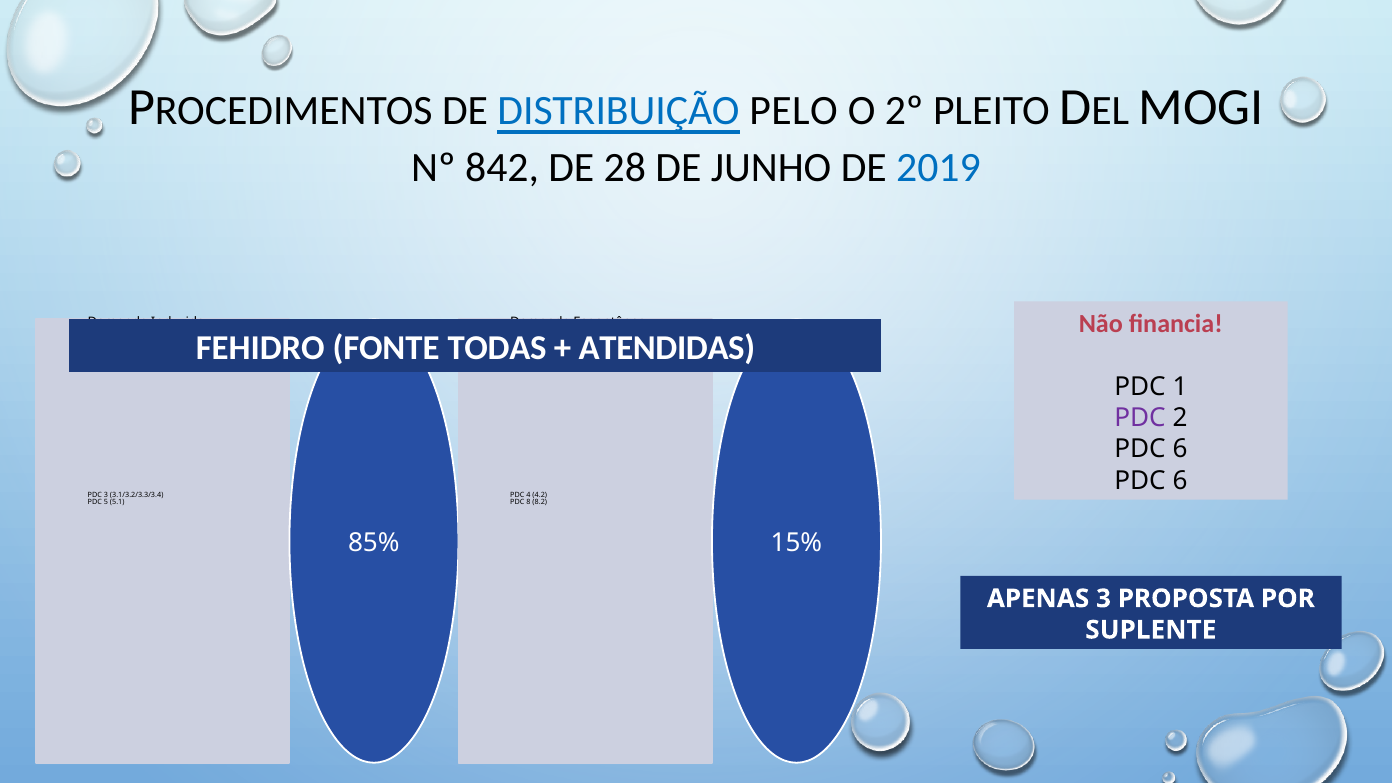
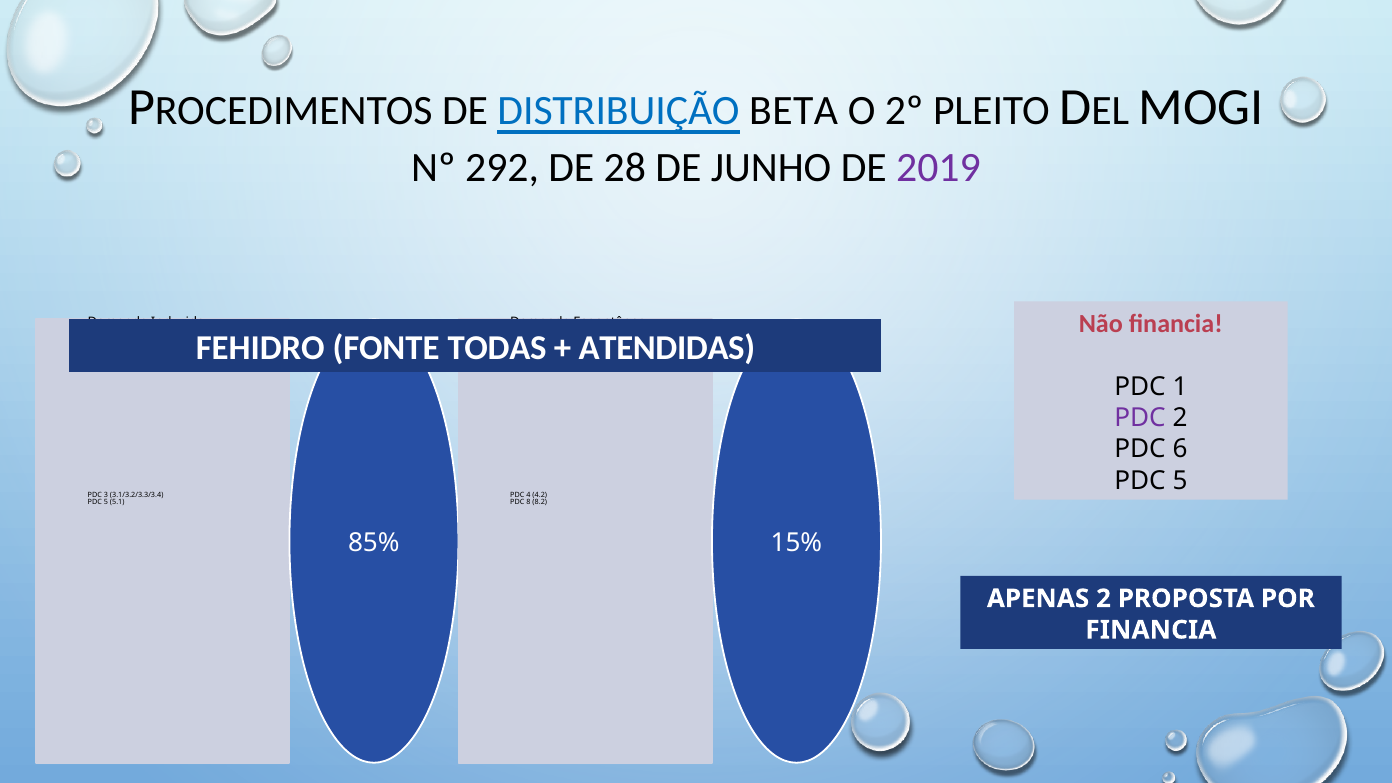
PELO: PELO -> BETA (794, 111)
842: 842 -> 292 (502, 167)
2019 colour: blue -> purple (938, 167)
6: 6 -> 5 (1180, 481)
APENAS 3: 3 -> 2 (1104, 599)
SUPLENTE: SUPLENTE -> FINANCIA (1151, 630)
